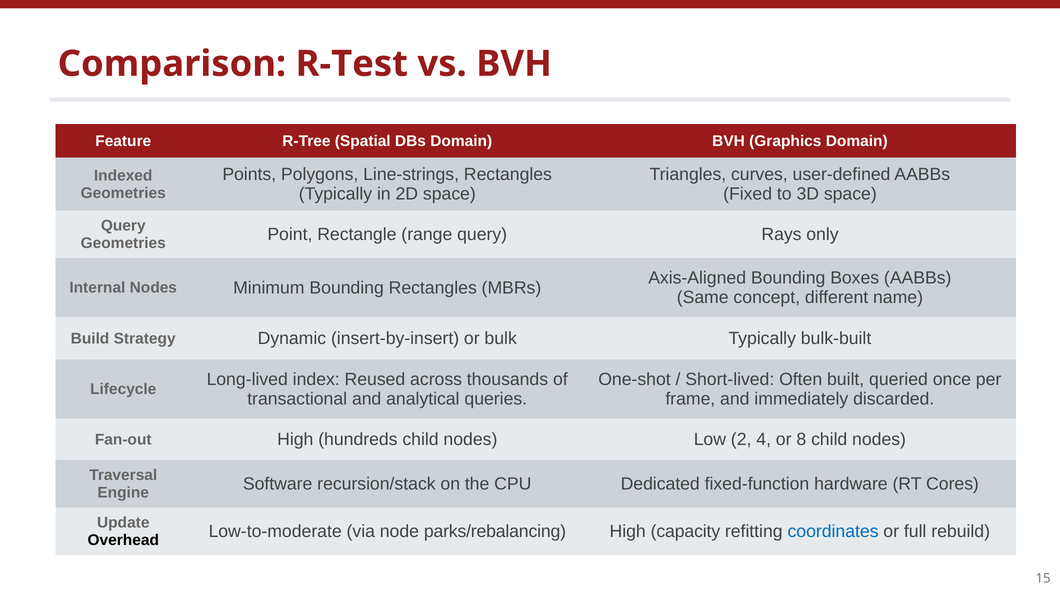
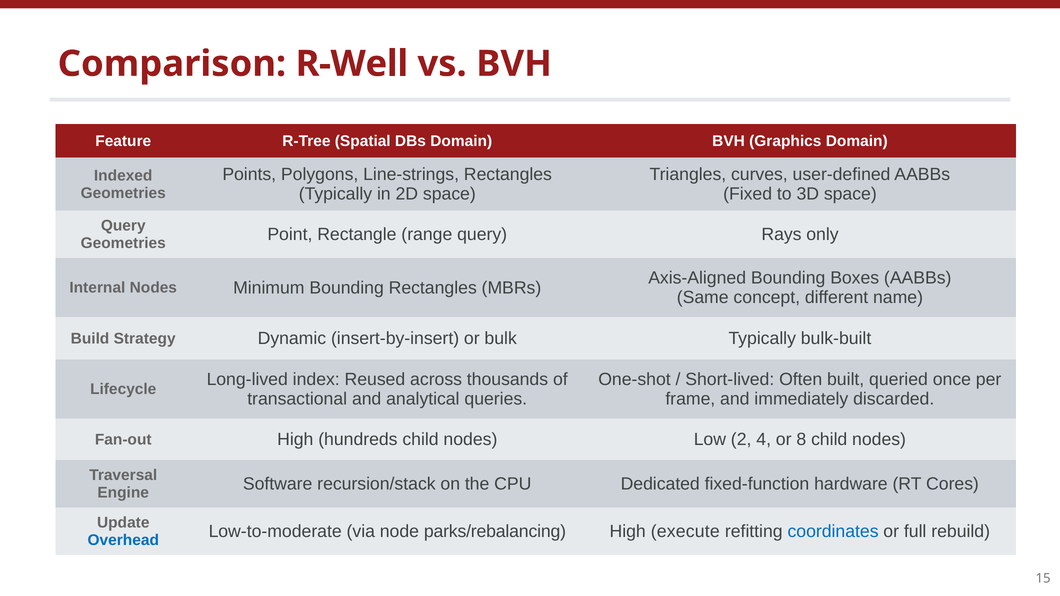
R-Test: R-Test -> R-Well (352, 64)
Overhead colour: black -> blue (123, 540)
capacity: capacity -> execute (685, 532)
